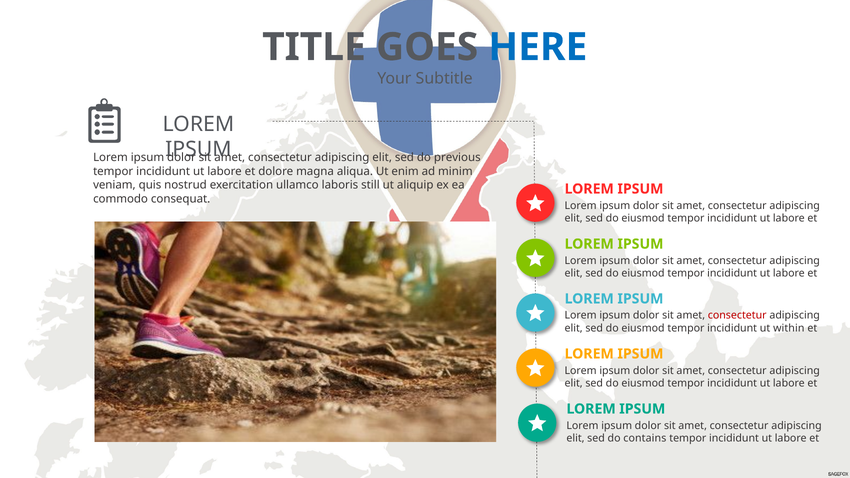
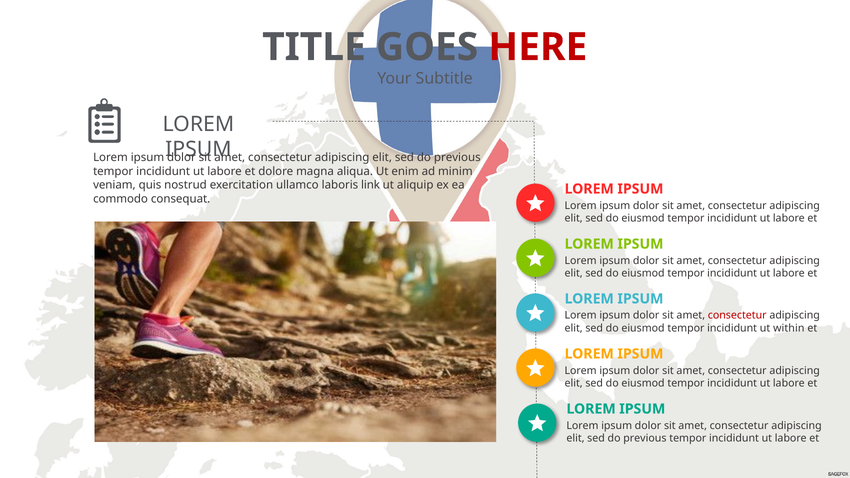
HERE colour: blue -> red (538, 47)
still: still -> link (371, 185)
contains: contains -> previous (645, 439)
